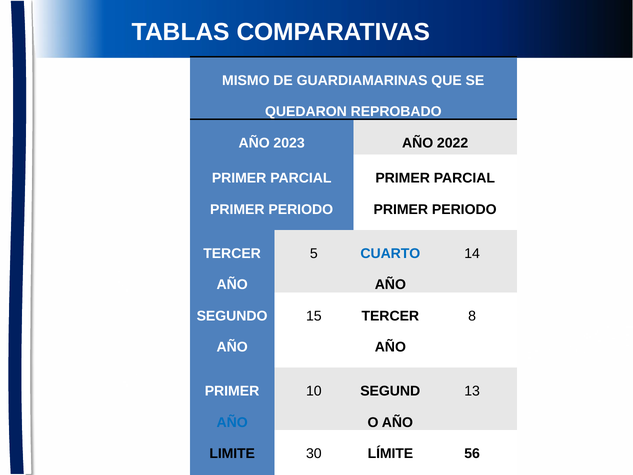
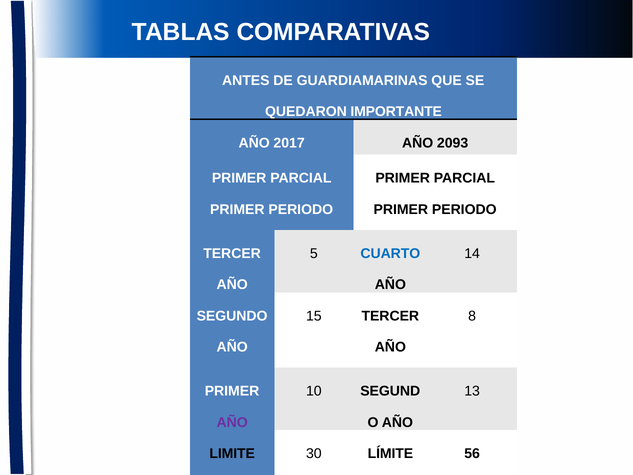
MISMO: MISMO -> ANTES (246, 80)
REPROBADO: REPROBADO -> IMPORTANTE (396, 112)
2023: 2023 -> 2017 (289, 143)
2022: 2022 -> 2093 (453, 143)
AÑO colour: blue -> purple (232, 422)
